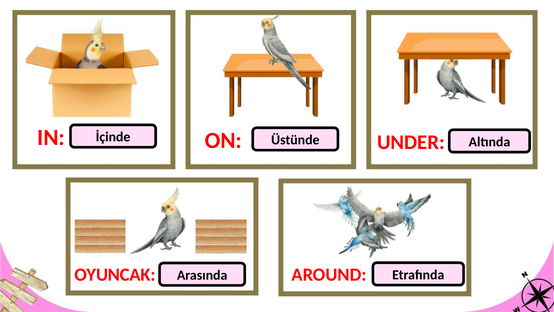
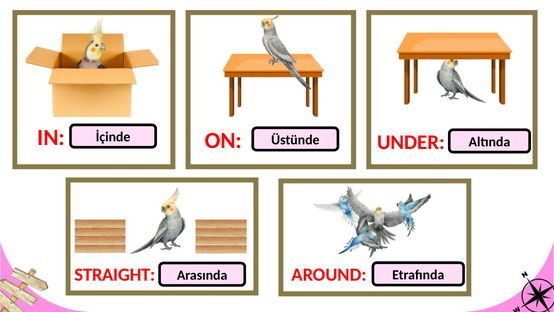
OYUNCAK: OYUNCAK -> STRAIGHT (115, 274)
